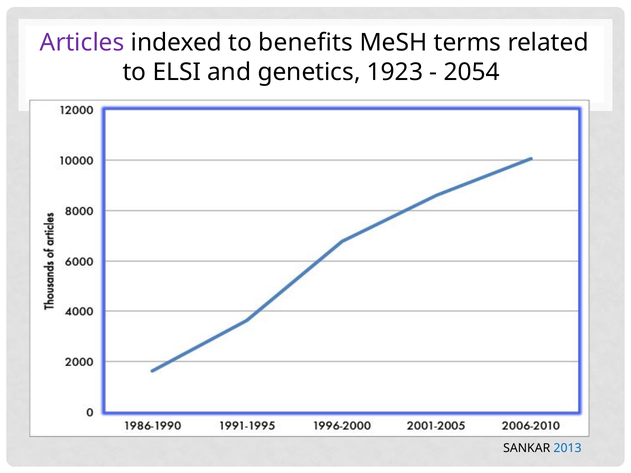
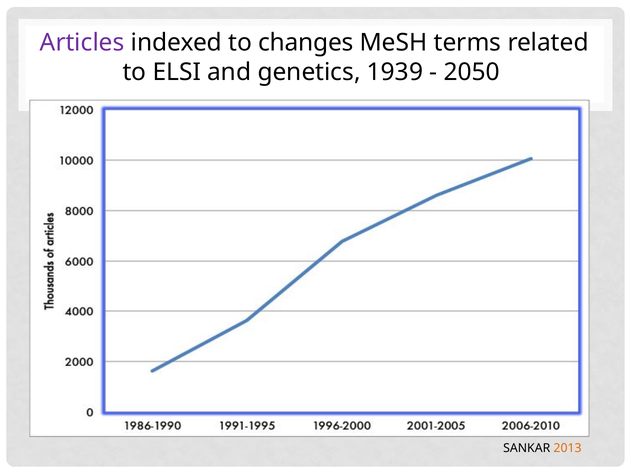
benefits: benefits -> changes (306, 43)
1923: 1923 -> 1939 (395, 72)
2054: 2054 -> 2050 (472, 72)
2013 colour: blue -> orange (568, 448)
